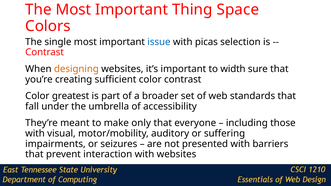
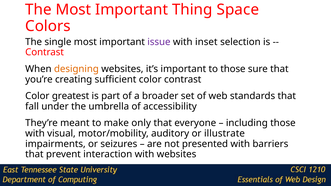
issue colour: blue -> purple (159, 42)
picas: picas -> inset (206, 42)
to width: width -> those (233, 69)
suffering: suffering -> illustrate (224, 134)
